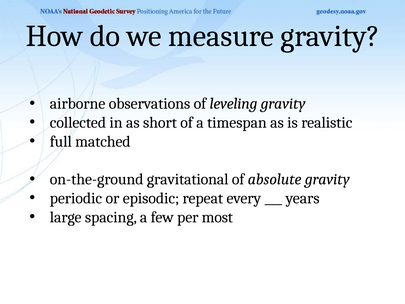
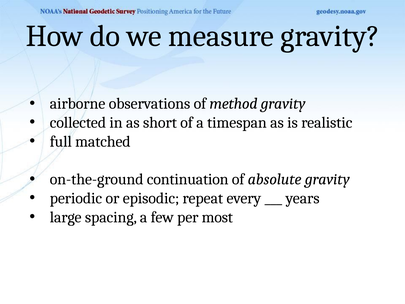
leveling: leveling -> method (233, 104)
gravitational: gravitational -> continuation (188, 179)
